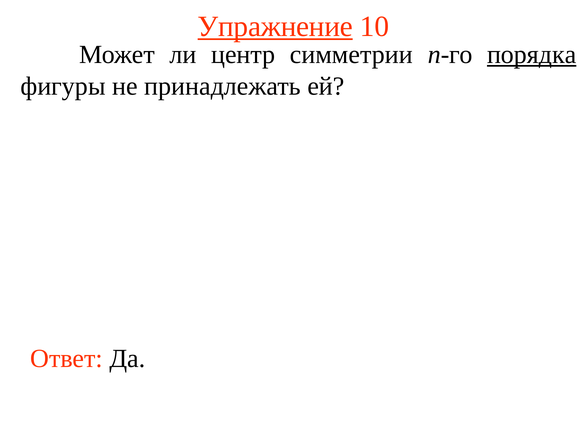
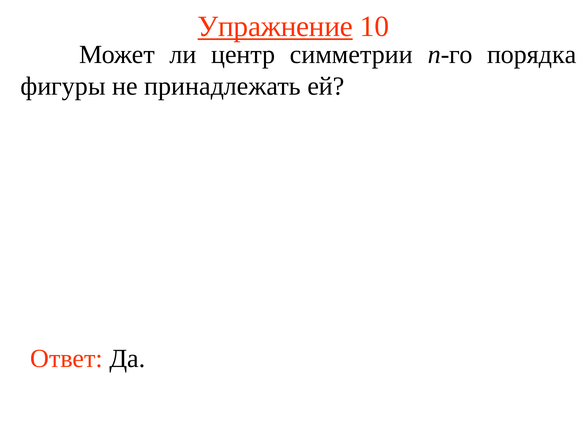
порядка underline: present -> none (532, 55)
